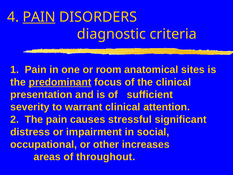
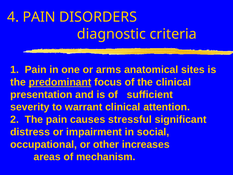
PAIN underline: present -> none (39, 17)
room: room -> arms (109, 70)
throughout: throughout -> mechanism (106, 157)
